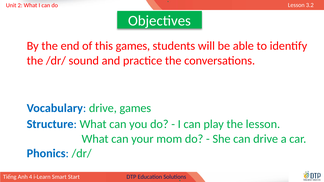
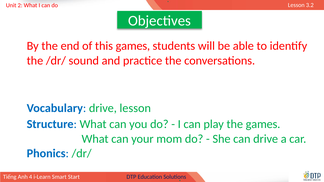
drive games: games -> lesson (135, 108)
the lesson: lesson -> games (263, 124)
